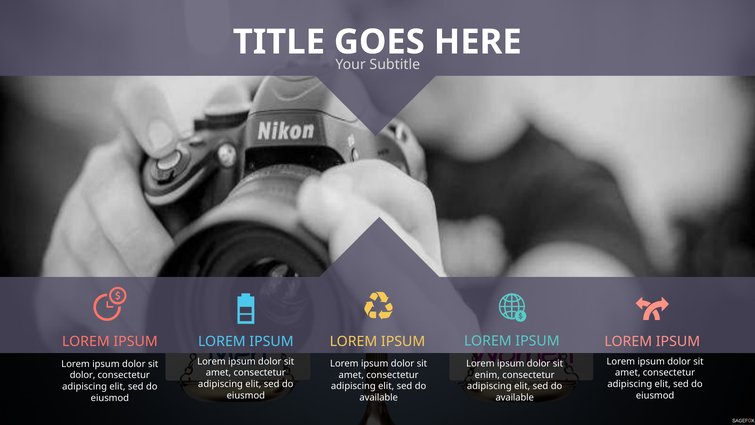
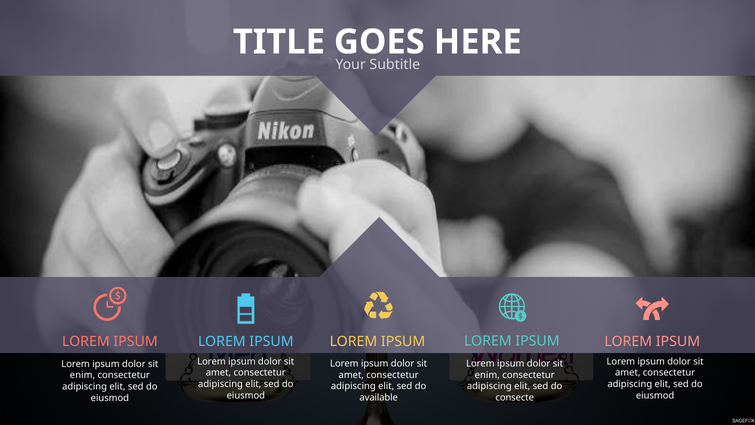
dolor: dolor -> enim (82, 375)
available: available -> consecte (515, 397)
